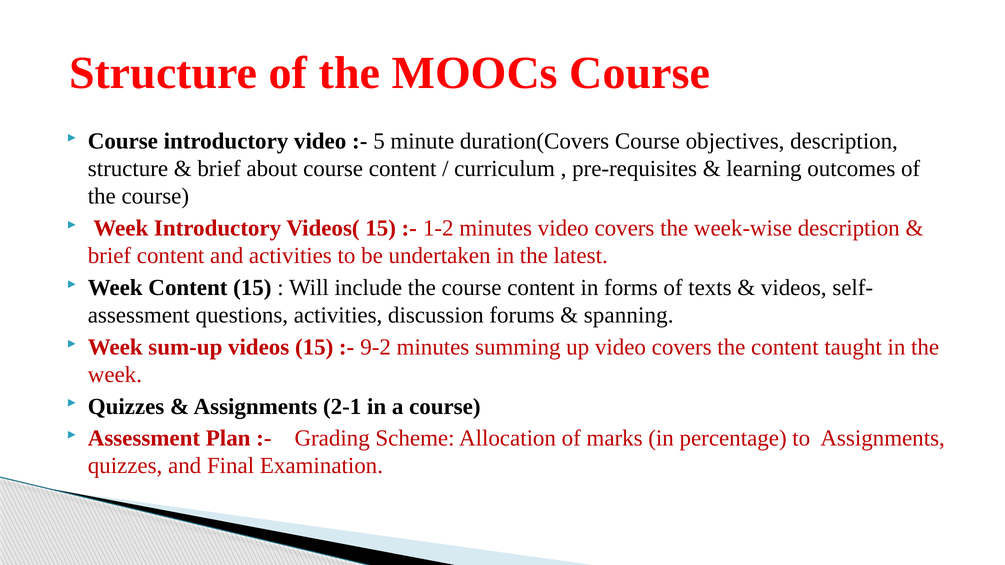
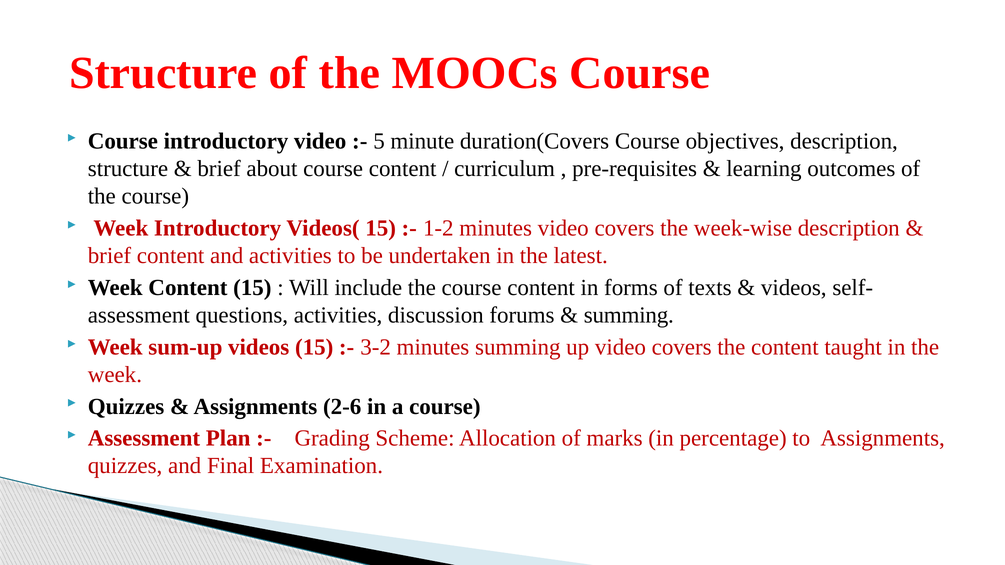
spanning: spanning -> summing (629, 315)
9-2: 9-2 -> 3-2 (376, 347)
2-1: 2-1 -> 2-6 (342, 407)
